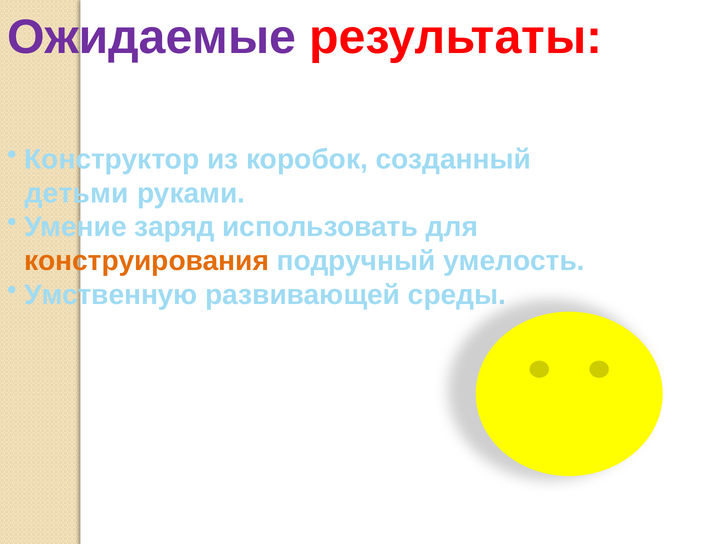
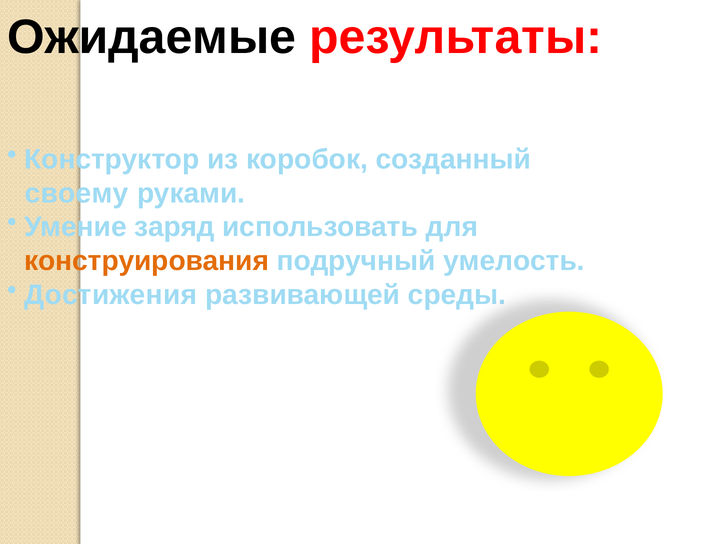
Ожидаемые colour: purple -> black (152, 37)
детьми: детьми -> своему (77, 193)
Умственную: Умственную -> Достижения (111, 295)
